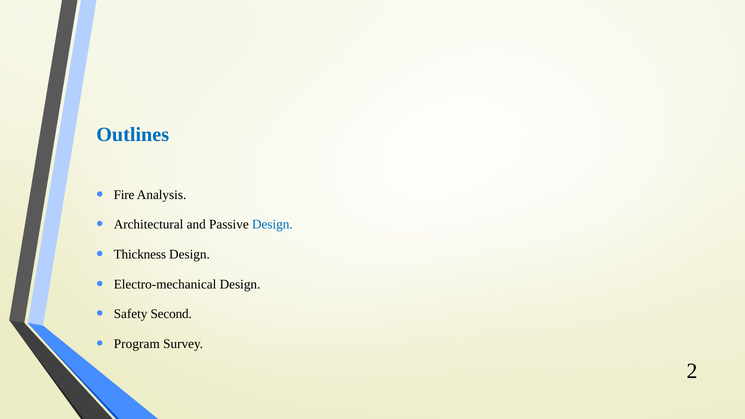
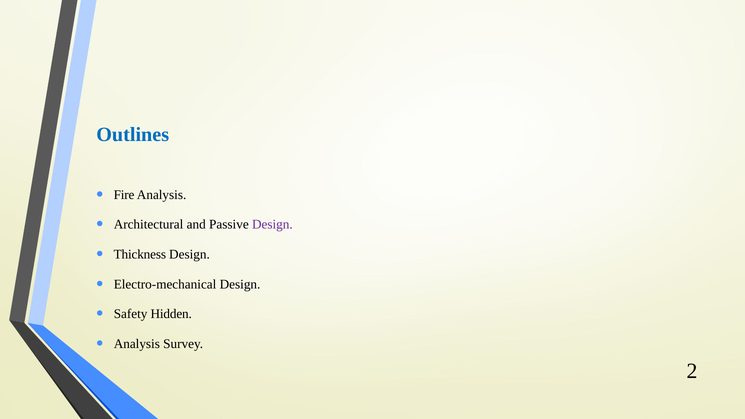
Design colour: blue -> purple (272, 225)
Second: Second -> Hidden (171, 314)
Program: Program -> Analysis (137, 344)
